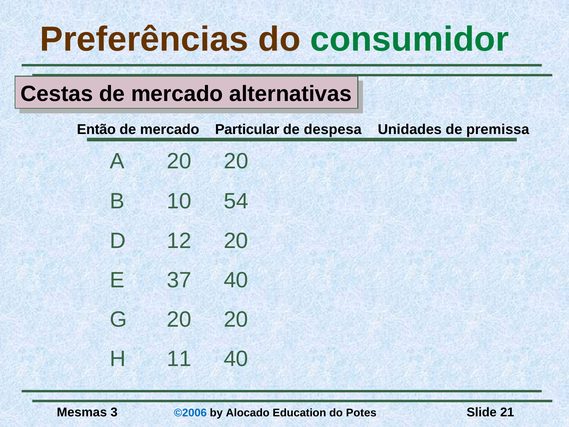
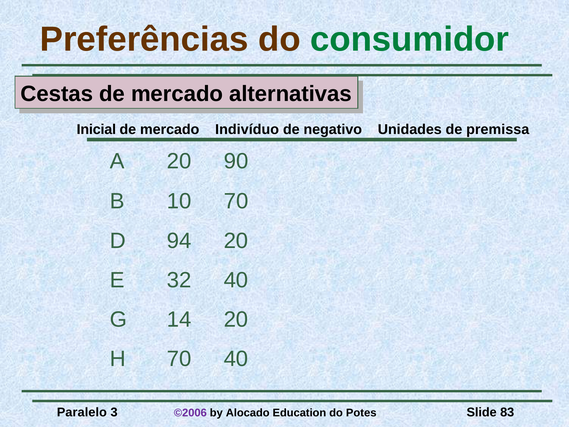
Então: Então -> Inicial (96, 129)
Particular: Particular -> Indivíduo (247, 129)
despesa: despesa -> negativo (333, 129)
A 20 20: 20 -> 90 (236, 161)
10 54: 54 -> 70 (236, 201)
12: 12 -> 94 (179, 241)
37: 37 -> 32 (179, 280)
G 20: 20 -> 14 (179, 319)
H 11: 11 -> 70 (179, 359)
Mesmas: Mesmas -> Paralelo (82, 412)
©2006 colour: blue -> purple (190, 413)
21: 21 -> 83 (507, 412)
